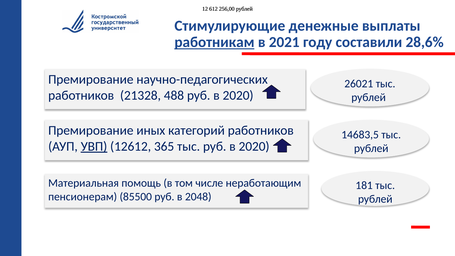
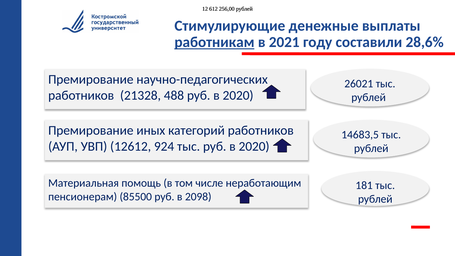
УВП underline: present -> none (94, 146)
365: 365 -> 924 (164, 146)
2048: 2048 -> 2098 (198, 197)
